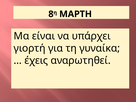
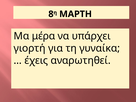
είναι: είναι -> μέρα (44, 36)
